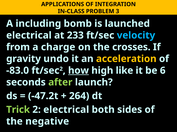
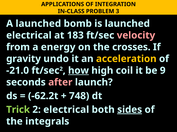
A including: including -> launched (38, 24)
233: 233 -> 183 (75, 35)
velocity colour: light blue -> pink (136, 35)
charge: charge -> energy (58, 47)
-83.0: -83.0 -> -21.0 (18, 71)
like: like -> coil (124, 71)
6: 6 -> 9 (163, 71)
after colour: light green -> pink (60, 83)
-47.2t: -47.2t -> -62.2t (43, 96)
264: 264 -> 748 (79, 96)
sides underline: none -> present (130, 110)
negative: negative -> integrals (47, 122)
